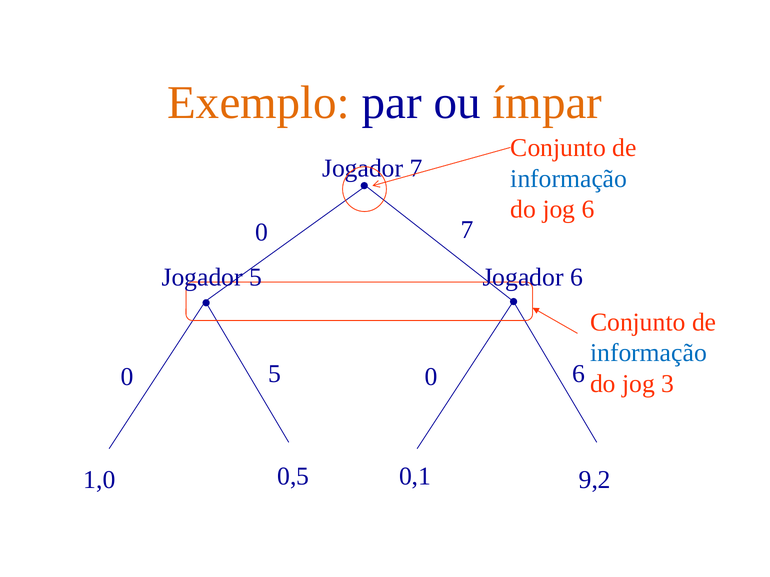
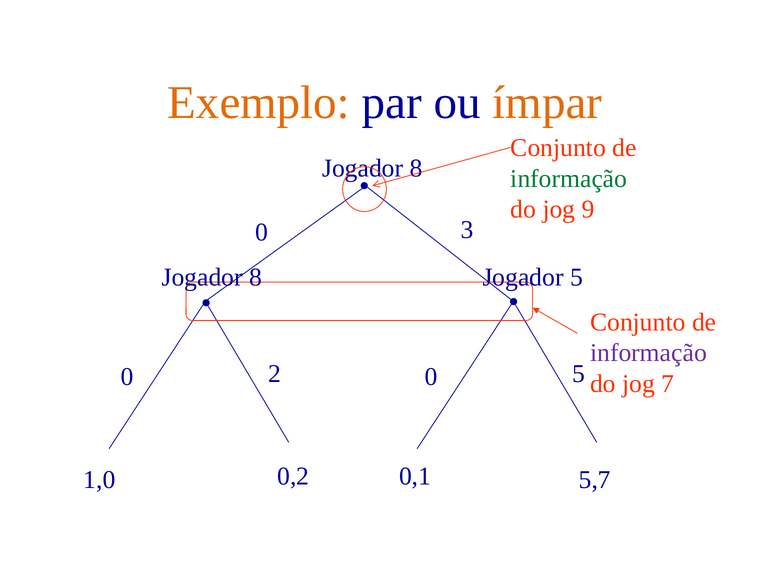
7: 7 -> 8 (416, 169)
informação colour: blue -> green (569, 179)
jog 6: 6 -> 9 (588, 210)
0 7: 7 -> 3 (467, 230)
5: 5 -> 8 (256, 278)
Jogador 6: 6 -> 5 (577, 278)
informação colour: blue -> purple (649, 353)
0 5: 5 -> 2 (275, 374)
0 6: 6 -> 5 (579, 374)
3: 3 -> 7 (668, 384)
0,5: 0,5 -> 0,2 (293, 477)
9,2: 9,2 -> 5,7 (595, 480)
